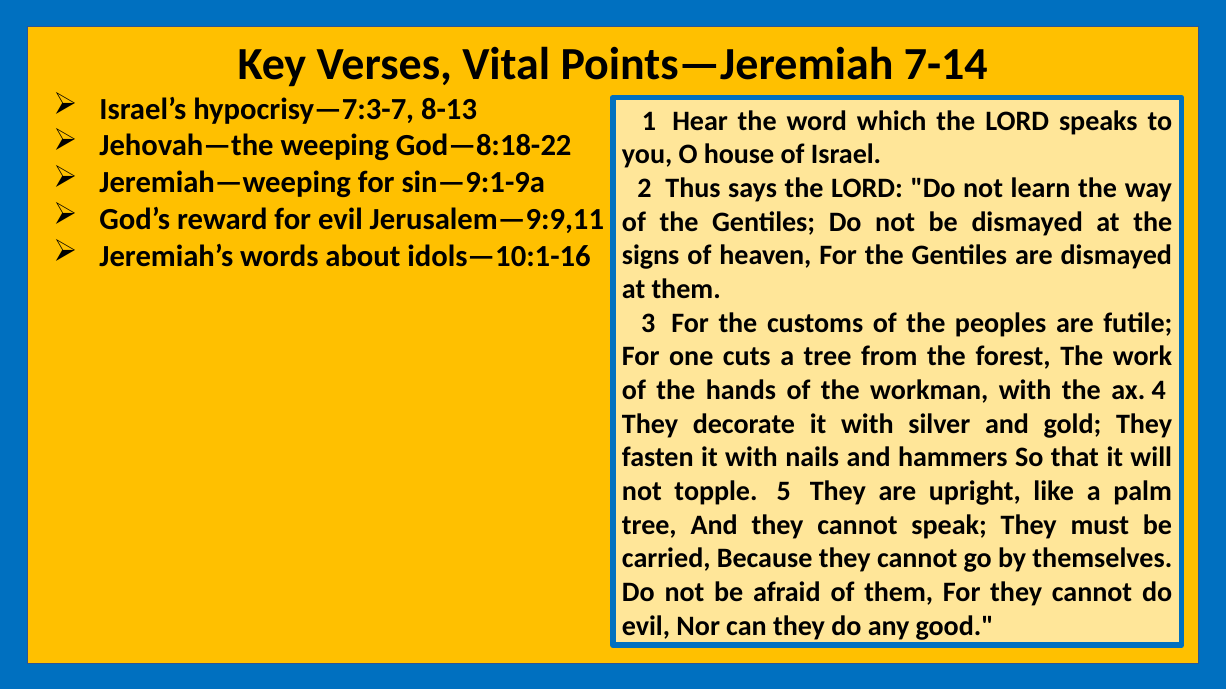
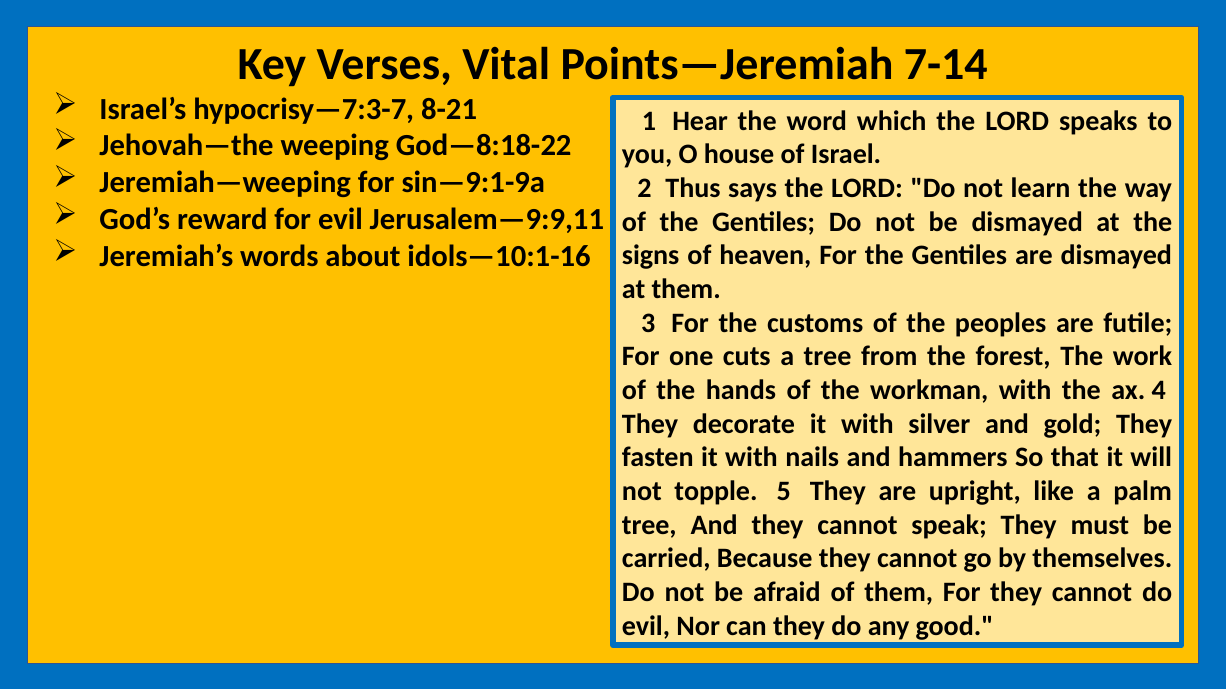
8-13: 8-13 -> 8-21 (449, 109)
